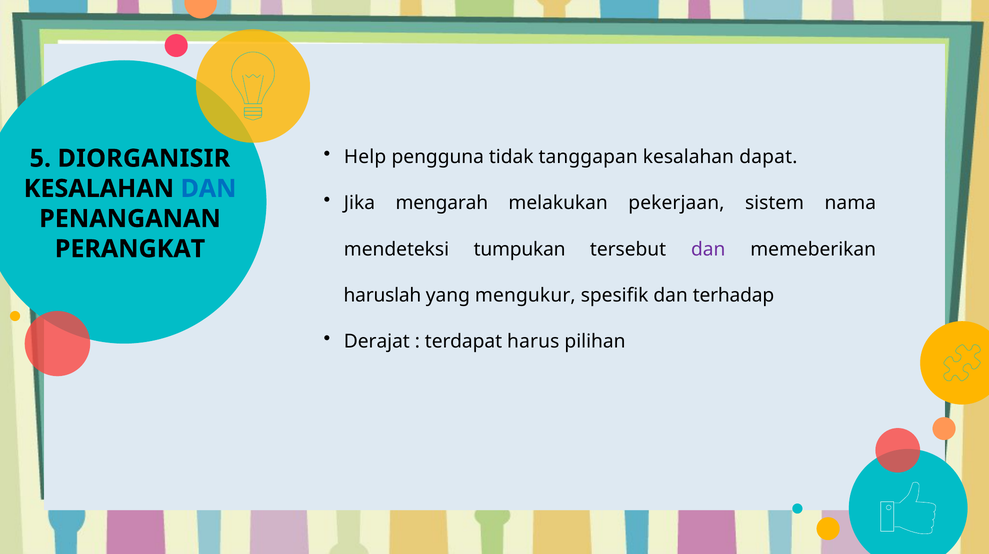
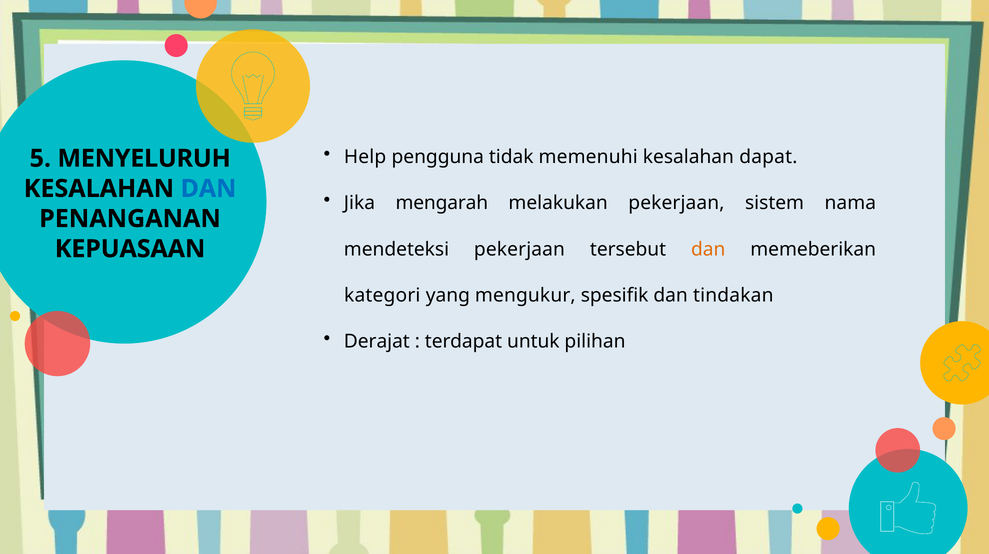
tanggapan: tanggapan -> memenuhi (588, 157)
DIORGANISIR: DIORGANISIR -> MENYELURUH (144, 158)
mendeteksi tumpukan: tumpukan -> pekerjaan (519, 249)
dan colour: purple -> orange (708, 249)
PERANGKAT: PERANGKAT -> KEPUASAAN (130, 249)
haruslah: haruslah -> kategori (382, 295)
terhadap: terhadap -> tindakan (733, 295)
harus: harus -> untuk (533, 341)
